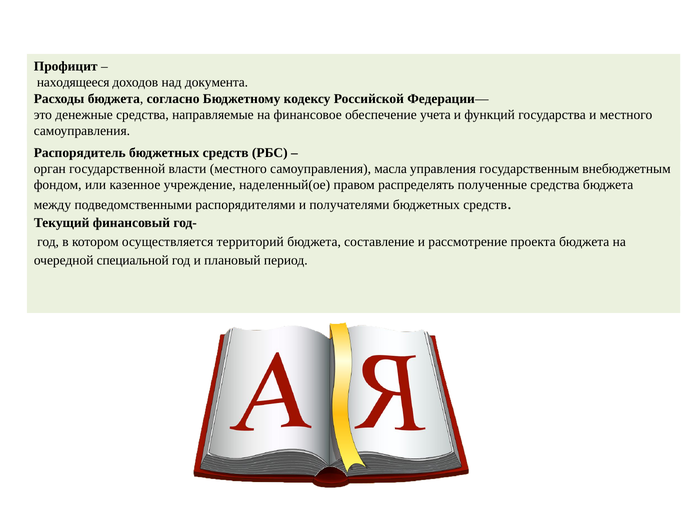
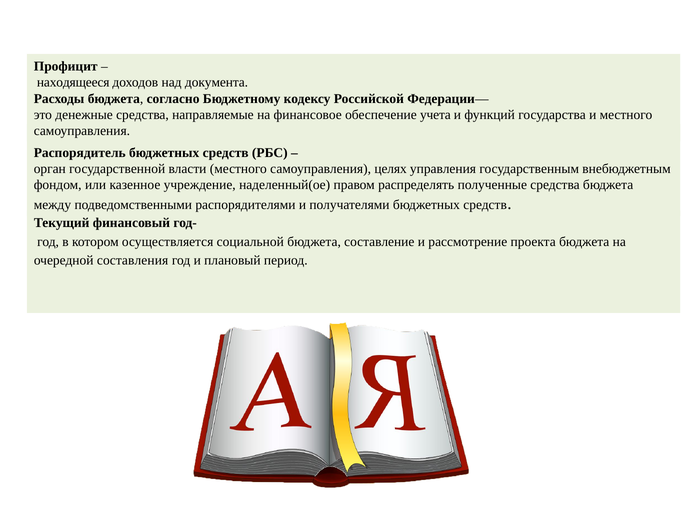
масла: масла -> целях (391, 169)
территорий: территорий -> социальной (250, 242)
специальной: специальной -> составления (133, 261)
